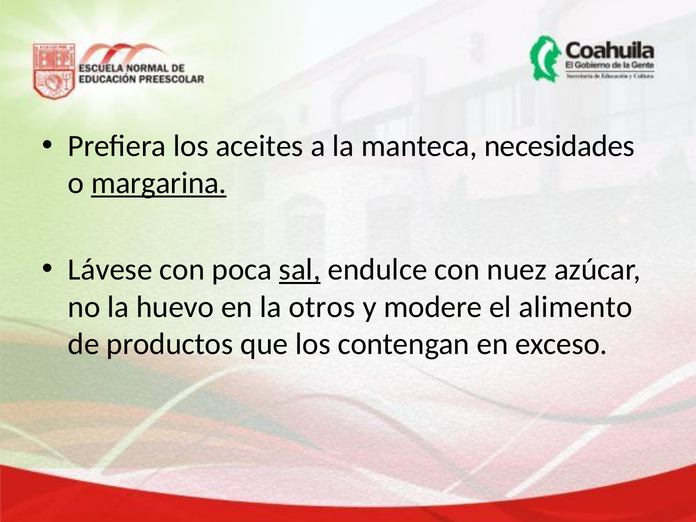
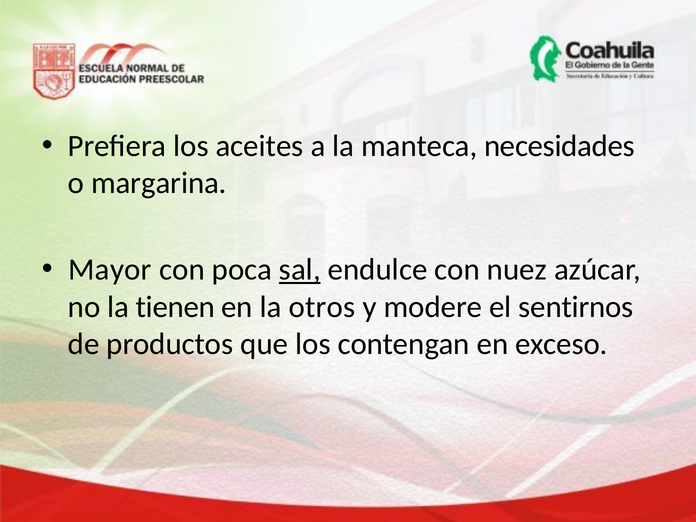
margarina underline: present -> none (159, 183)
Lávese: Lávese -> Mayor (110, 270)
huevo: huevo -> tienen (175, 307)
alimento: alimento -> sentirnos (576, 307)
